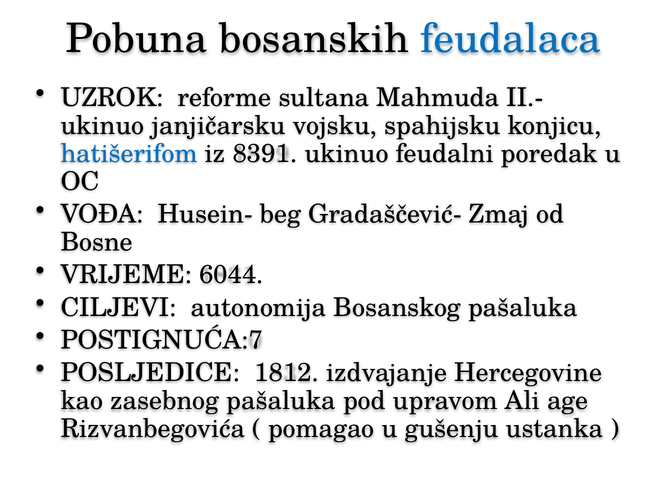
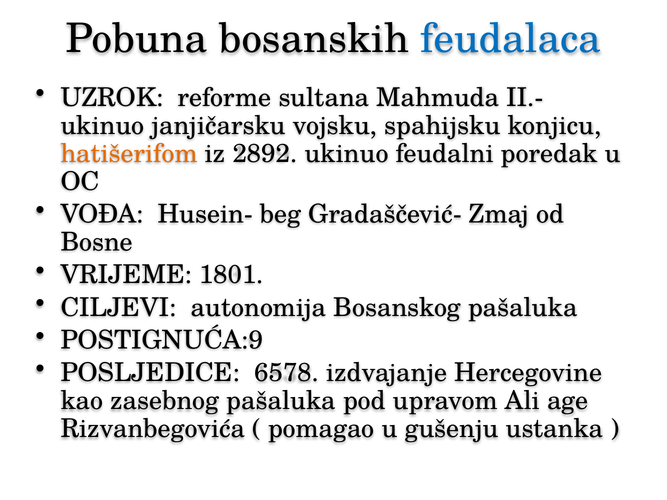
hatišerifom colour: blue -> orange (129, 154)
8391: 8391 -> 2892 (265, 154)
6044: 6044 -> 1801 (231, 275)
POSTIGNUĆA:7: POSTIGNUĆA:7 -> POSTIGNUĆA:9 (162, 340)
1812: 1812 -> 6578 (287, 373)
